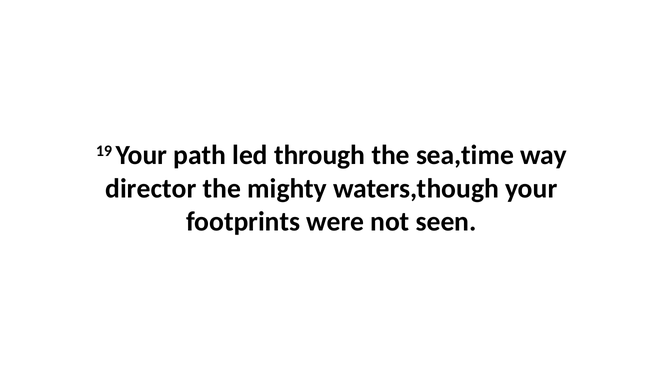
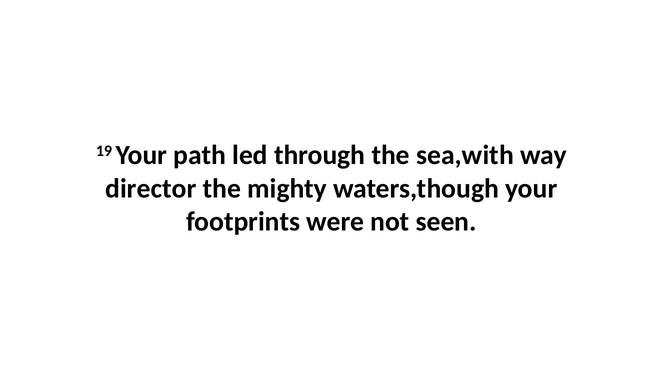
sea,time: sea,time -> sea,with (465, 155)
